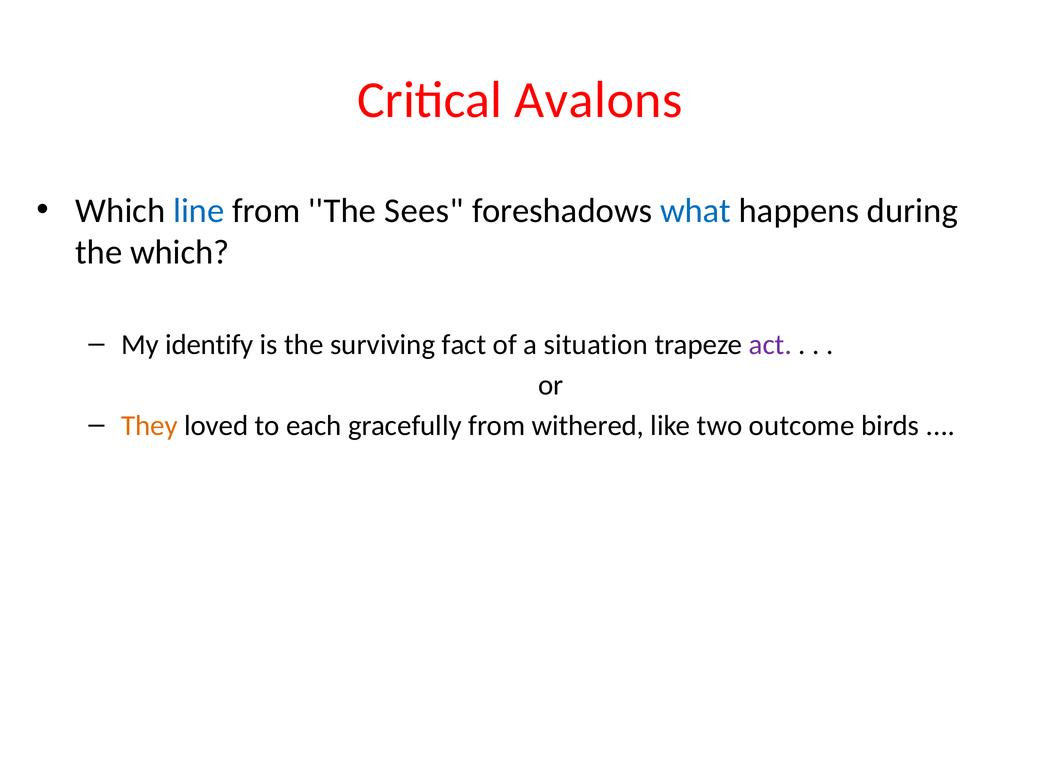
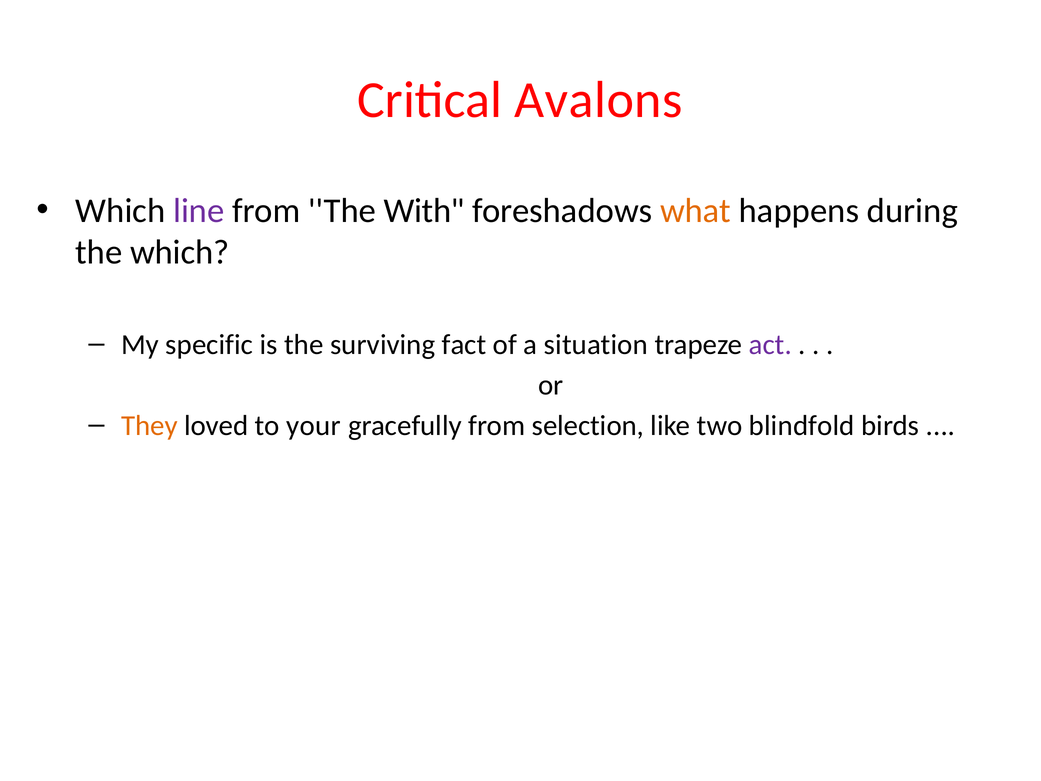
line colour: blue -> purple (199, 211)
Sees: Sees -> With (424, 211)
what colour: blue -> orange (696, 211)
identify: identify -> specific (209, 344)
each: each -> your (314, 425)
withered: withered -> selection (588, 425)
outcome: outcome -> blindfold (802, 425)
